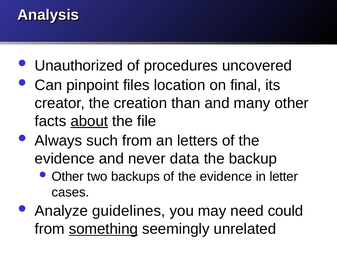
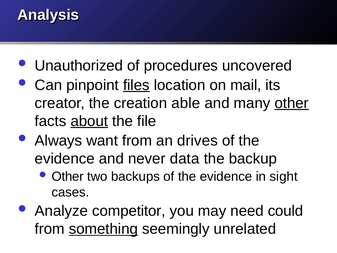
files underline: none -> present (136, 85)
final: final -> mail (246, 85)
than: than -> able (186, 103)
other underline: none -> present (292, 103)
such: such -> want (102, 140)
letters: letters -> drives (197, 140)
letter: letter -> sight (284, 176)
guidelines: guidelines -> competitor (129, 211)
